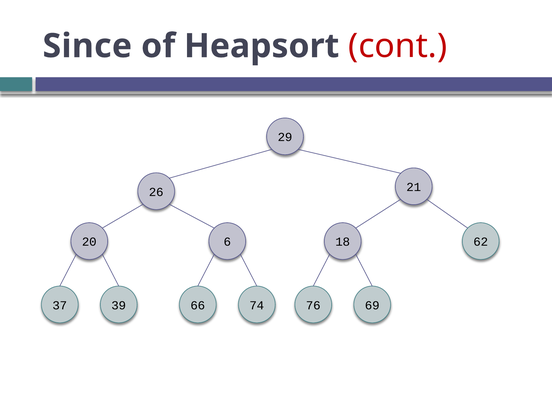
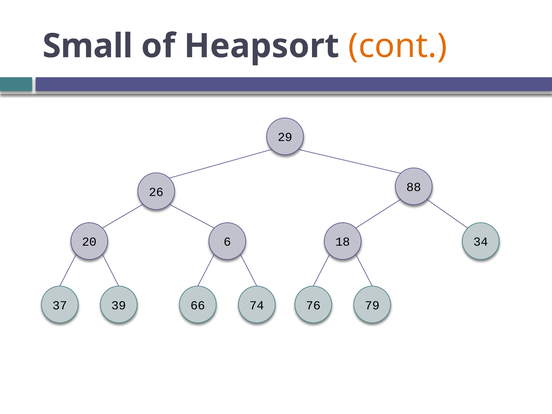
Since: Since -> Small (88, 46)
cont colour: red -> orange (398, 46)
21: 21 -> 88 (414, 187)
62: 62 -> 34 (481, 242)
69: 69 -> 79 (372, 305)
